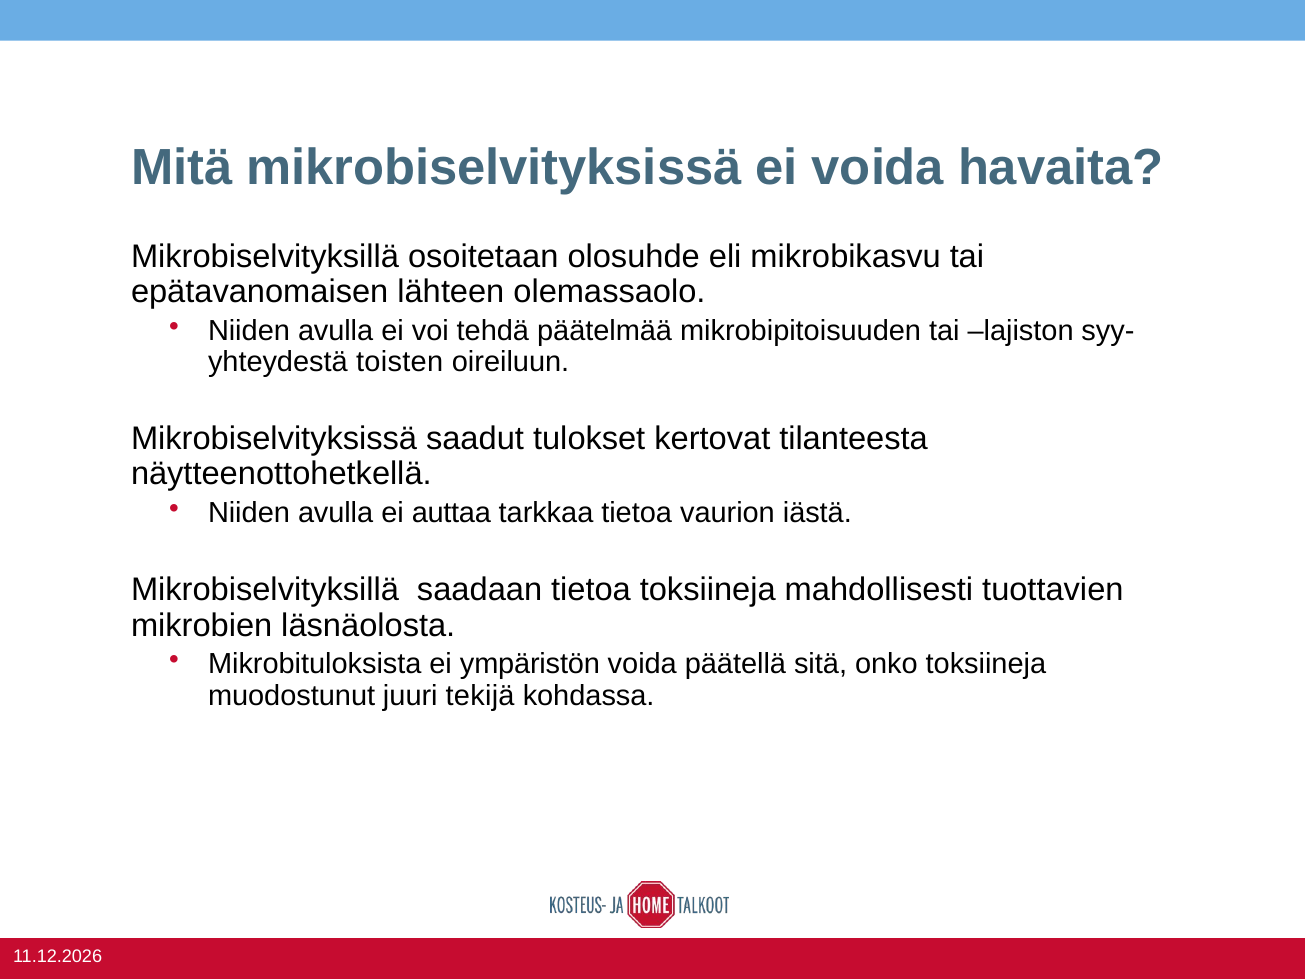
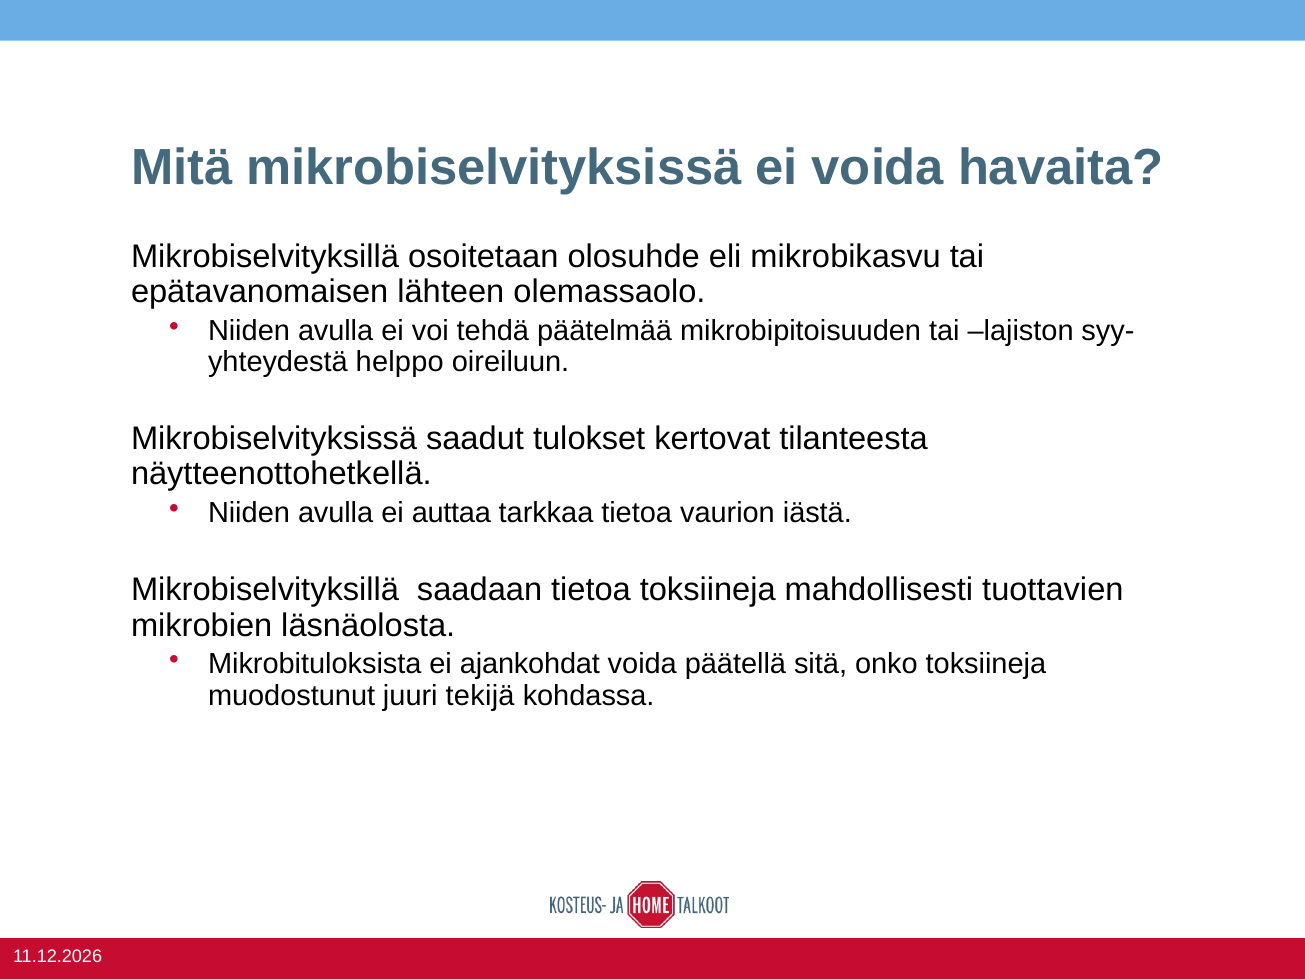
toisten: toisten -> helppo (400, 362)
ympäristön: ympäristön -> ajankohdat (530, 664)
